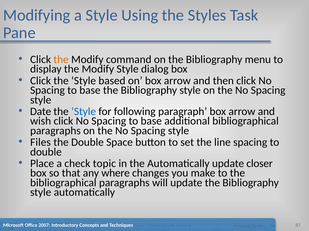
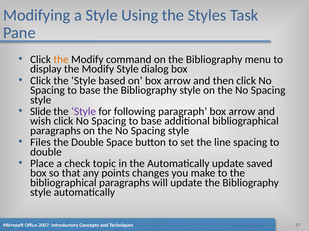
Date: Date -> Slide (41, 112)
Style colour: blue -> purple (84, 112)
closer: closer -> saved (260, 164)
where: where -> points (116, 174)
